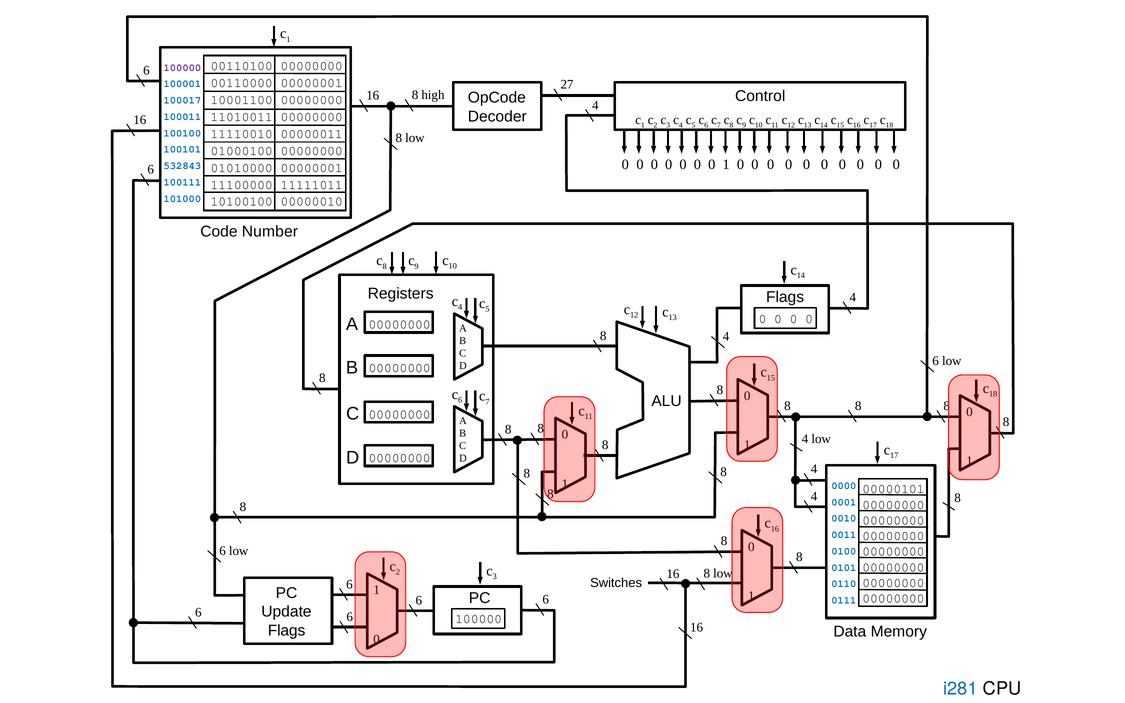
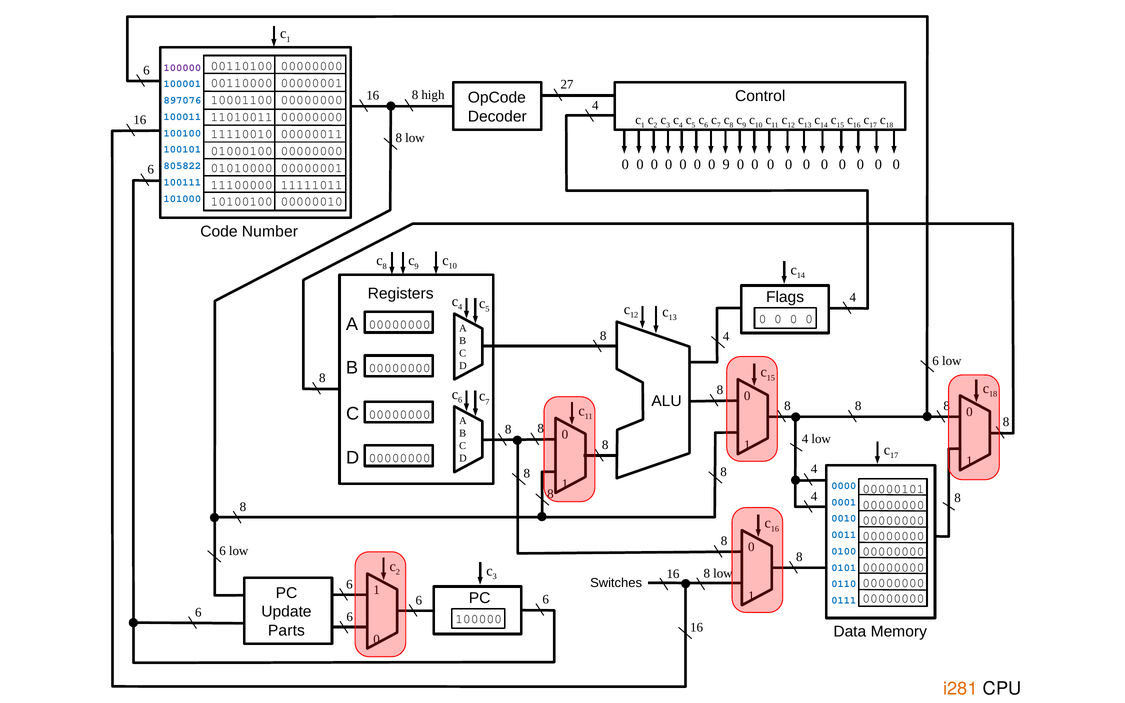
100017: 100017 -> 897076 (182, 100)
0 0 1: 1 -> 9 (726, 164)
532843: 532843 -> 805822 (182, 166)
Flags: Flags -> Parts (286, 631)
i281 colour: blue -> orange (960, 689)
